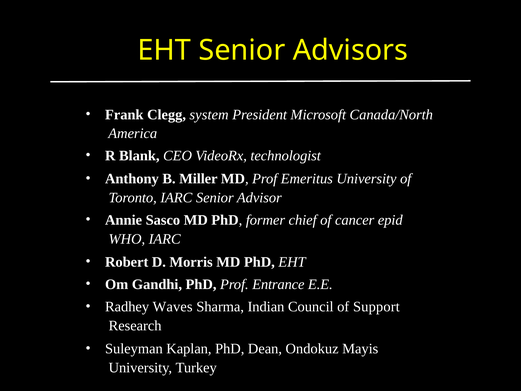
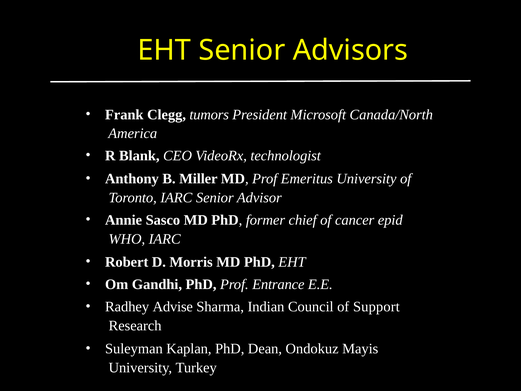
system: system -> tumors (209, 115)
Waves: Waves -> Advise (173, 307)
